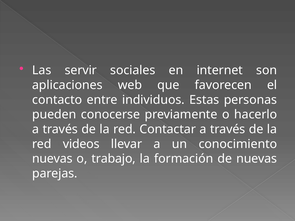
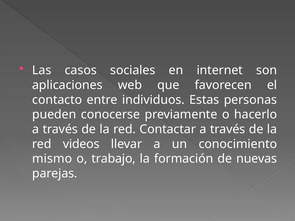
servir: servir -> casos (81, 70)
nuevas: nuevas -> mismo (52, 159)
